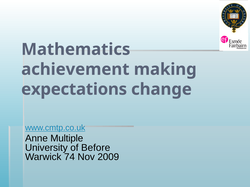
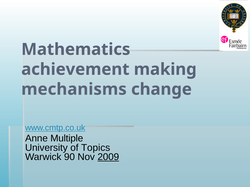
expectations: expectations -> mechanisms (74, 90)
Before: Before -> Topics (96, 148)
74: 74 -> 90 (69, 157)
2009 underline: none -> present (108, 157)
